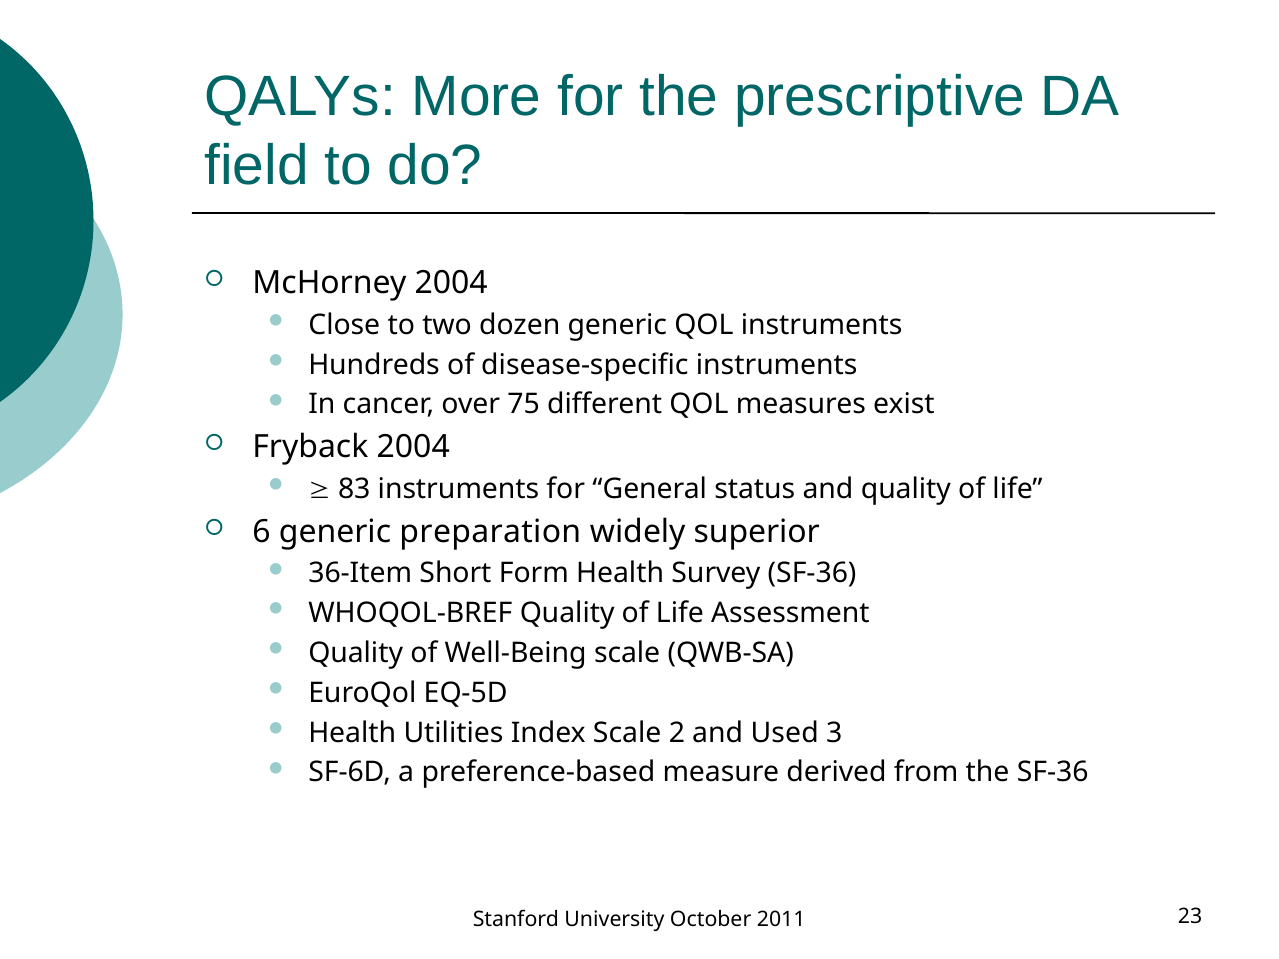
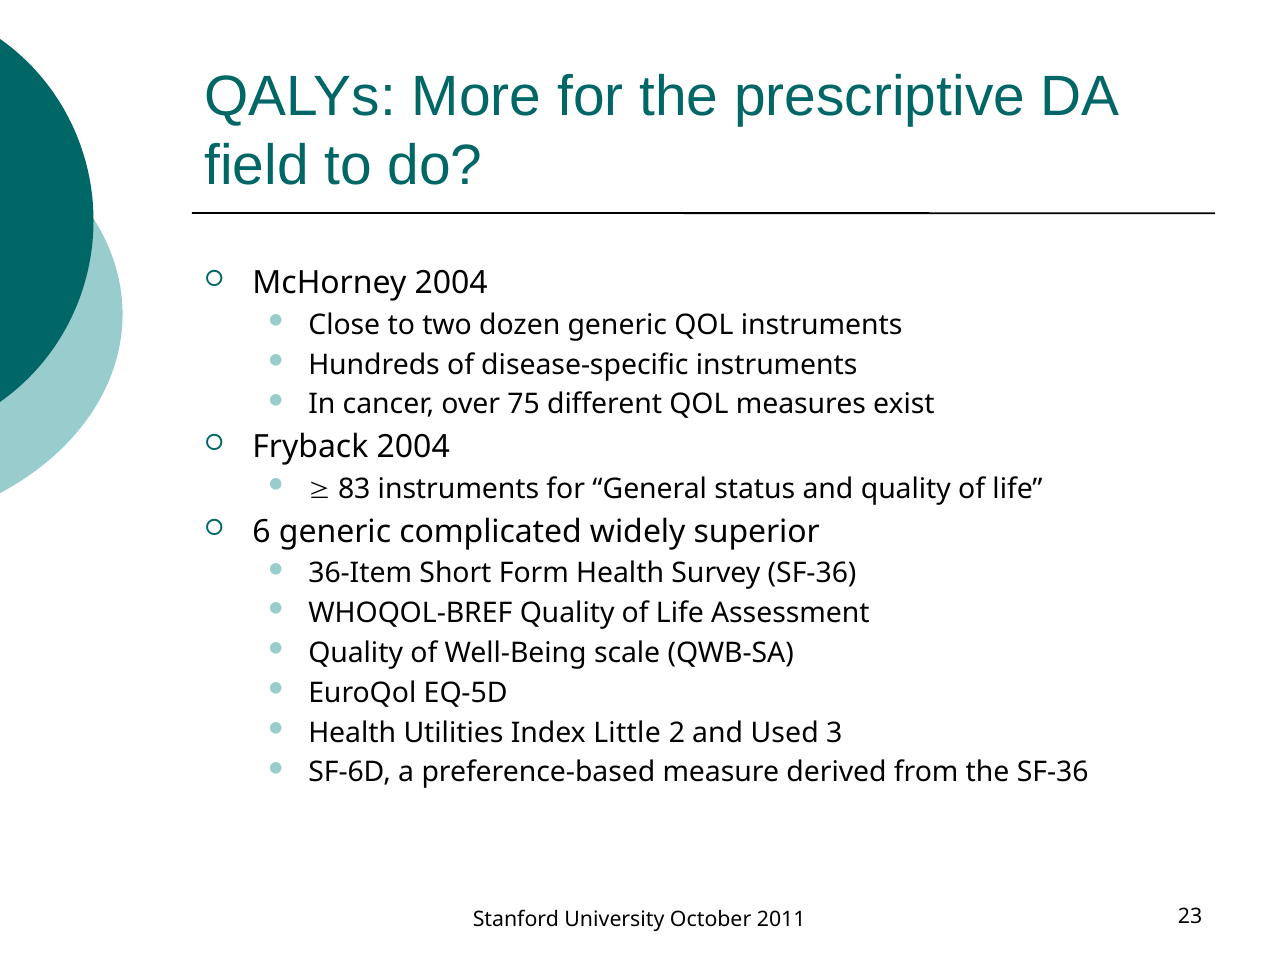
preparation: preparation -> complicated (491, 532)
Index Scale: Scale -> Little (627, 733)
